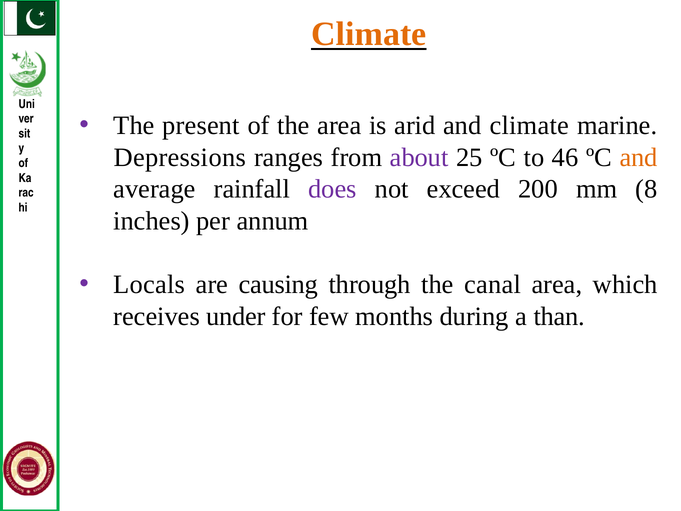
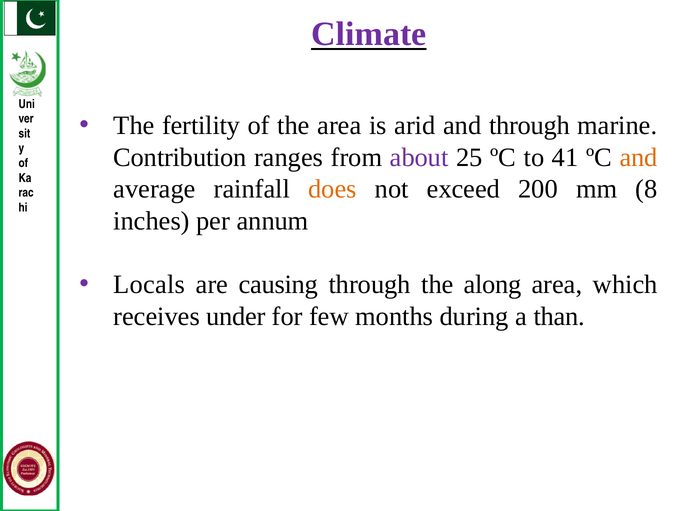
Climate colour: orange -> purple (369, 34)
present: present -> fertility (201, 126)
and climate: climate -> through (530, 126)
Depressions: Depressions -> Contribution (180, 157)
46: 46 -> 41 (565, 157)
does colour: purple -> orange (332, 189)
canal: canal -> along (493, 285)
